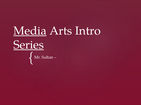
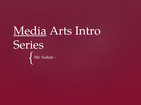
Series underline: present -> none (29, 45)
